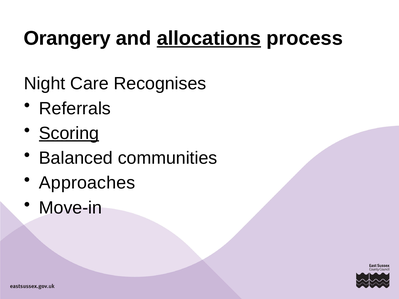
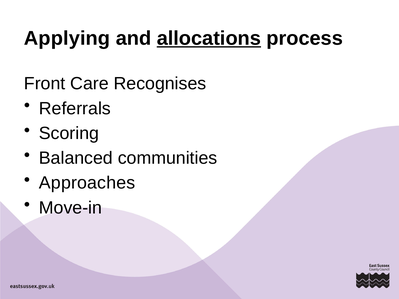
Orangery: Orangery -> Applying (67, 38)
Night: Night -> Front (45, 84)
Scoring underline: present -> none (69, 133)
